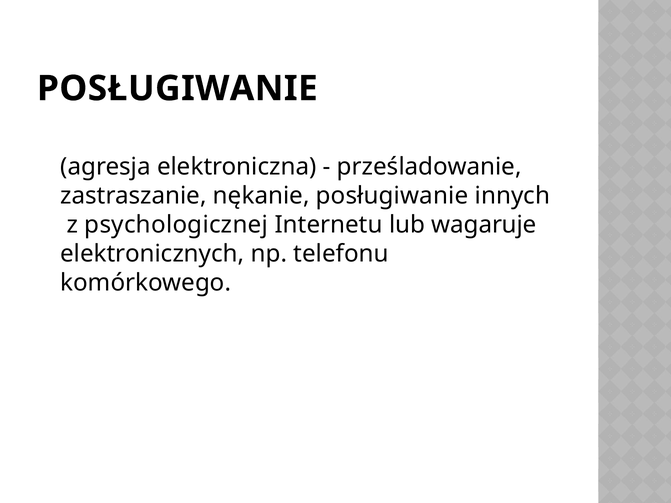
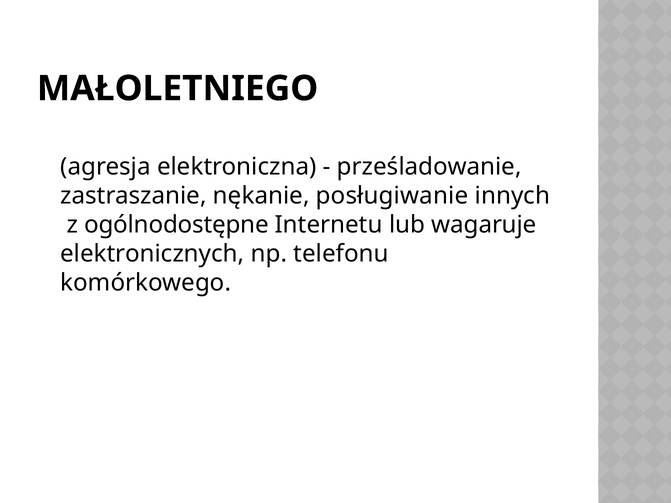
POSŁUGIWANIE: POSŁUGIWANIE -> MAŁOLETNIEGO (178, 89)
psychologicznej: psychologicznej -> ogólnodostępne (176, 225)
